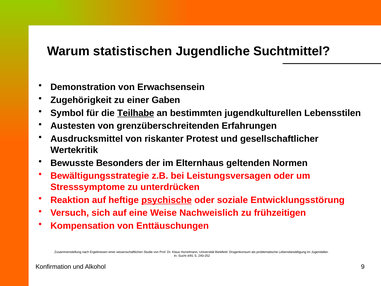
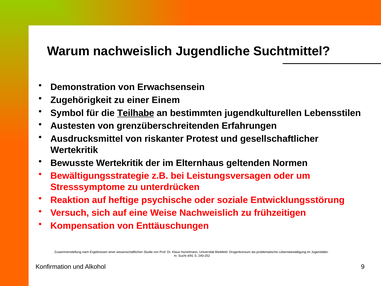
Warum statistischen: statistischen -> nachweislich (133, 51)
Gaben: Gaben -> Einem (166, 100)
Bewusste Besonders: Besonders -> Wertekritik (120, 163)
psychische underline: present -> none (167, 200)
